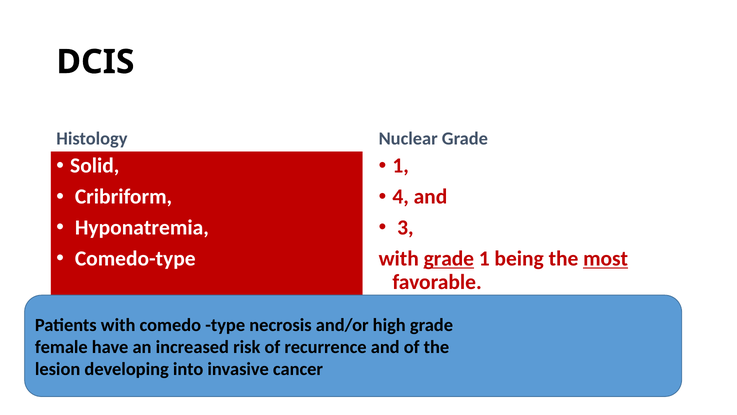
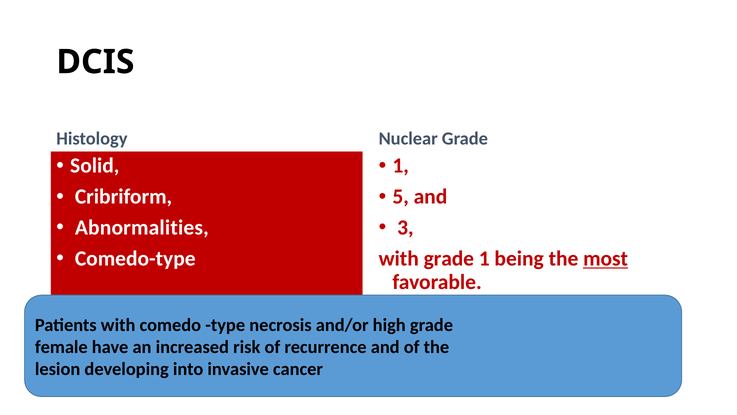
4: 4 -> 5 (401, 197)
Hyponatremia: Hyponatremia -> Abnormalities (142, 227)
grade underline: present -> none (449, 258)
